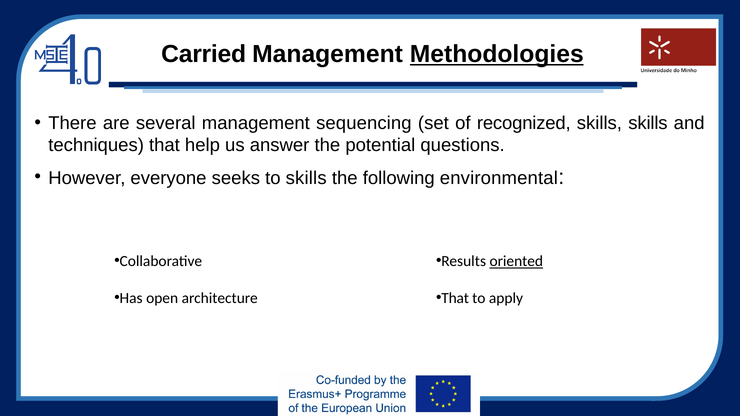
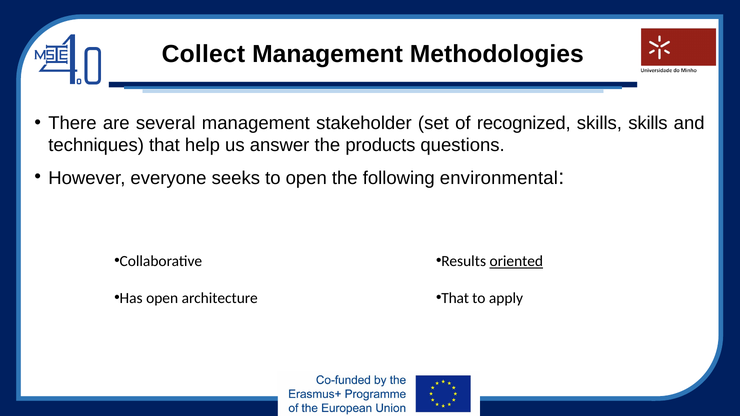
Carried: Carried -> Collect (203, 54)
Methodologies underline: present -> none (497, 54)
sequencing: sequencing -> stakeholder (364, 123)
potential: potential -> products (380, 145)
to skills: skills -> open (306, 178)
